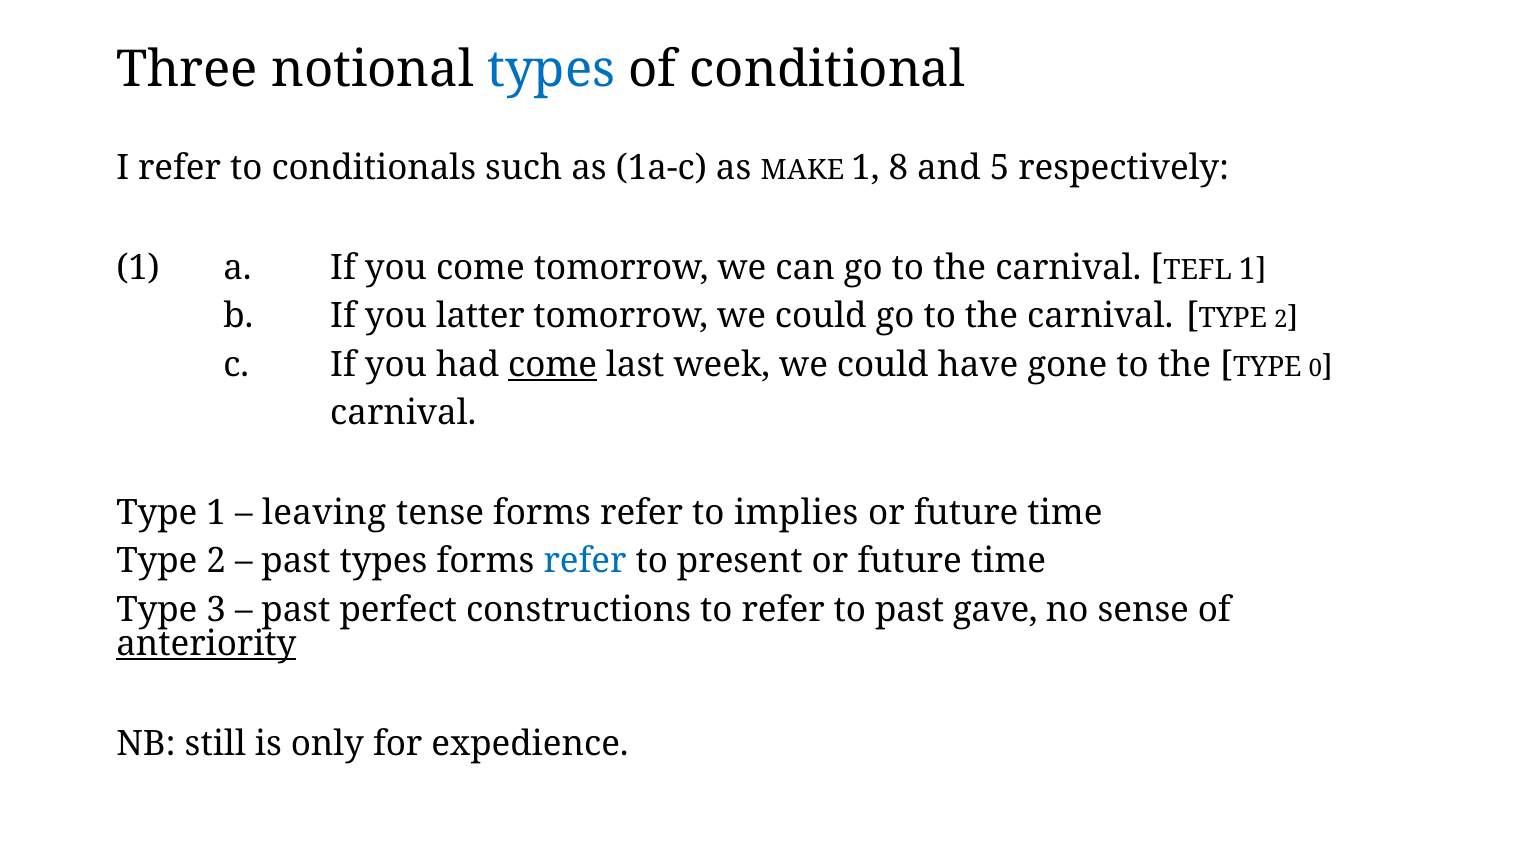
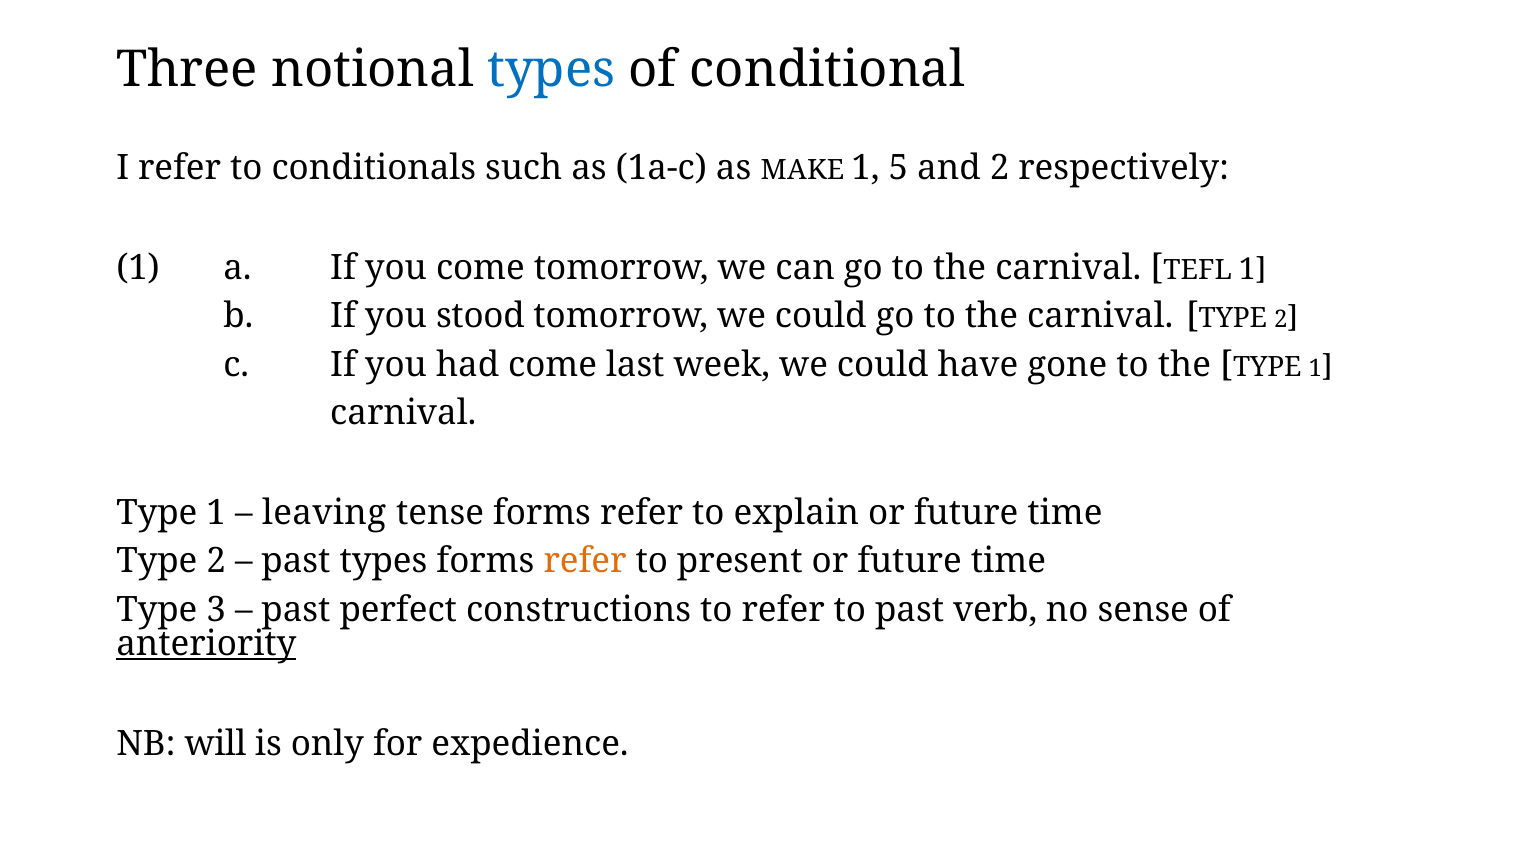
8: 8 -> 5 (898, 168)
and 5: 5 -> 2 (1000, 168)
latter: latter -> stood (480, 316)
come underline: present -> none (553, 365)
0: 0 -> 1 (1315, 368)
implies: implies -> explain (796, 513)
refer colour: blue -> orange (585, 561)
gave: gave -> verb (995, 609)
still: still -> will (216, 744)
